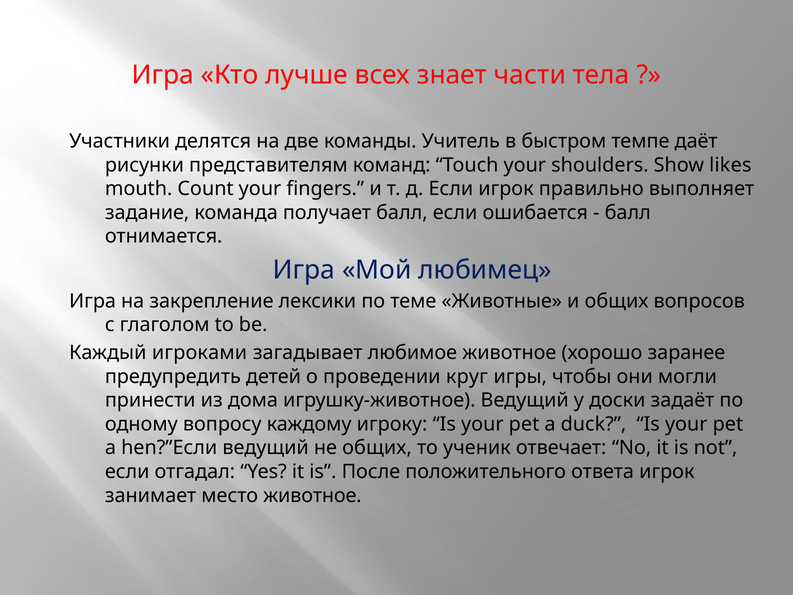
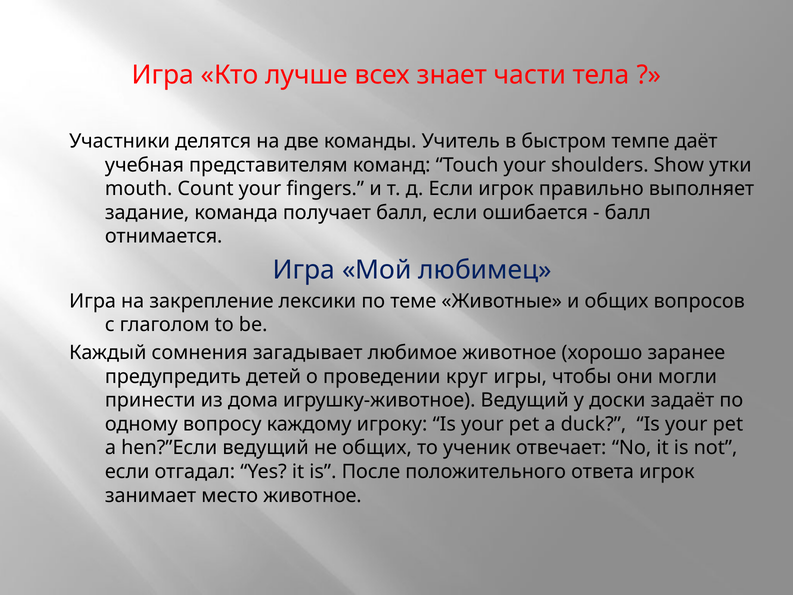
рисунки: рисунки -> учебная (144, 165)
likes: likes -> утки (730, 165)
игроками: игроками -> сомнения (200, 353)
